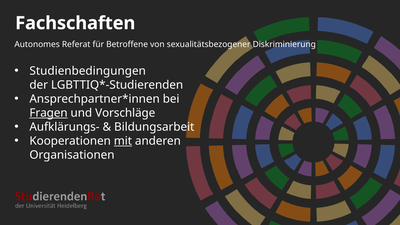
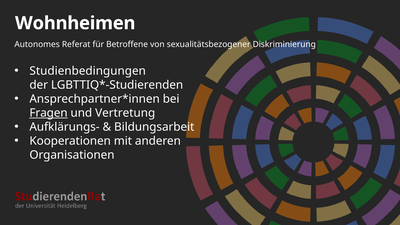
Fachschaften: Fachschaften -> Wohnheimen (75, 23)
Vorschläge: Vorschläge -> Vertretung (125, 113)
mit underline: present -> none (123, 141)
